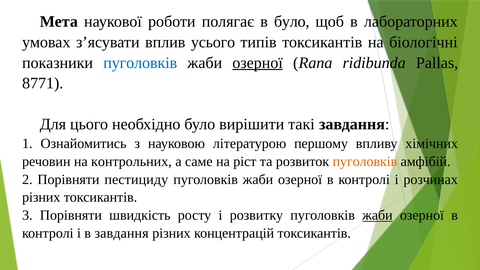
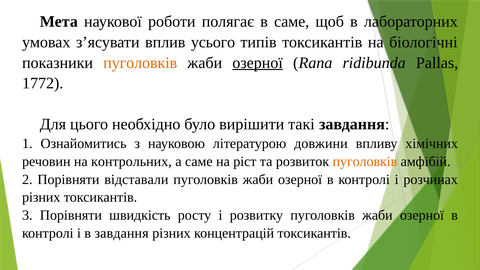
в було: було -> саме (292, 22)
пуголовків colour: blue -> orange (140, 63)
8771: 8771 -> 1772 (43, 83)
першому: першому -> довжини (321, 143)
пестициду: пестициду -> відставали (136, 179)
жаби underline: present -> none (377, 215)
